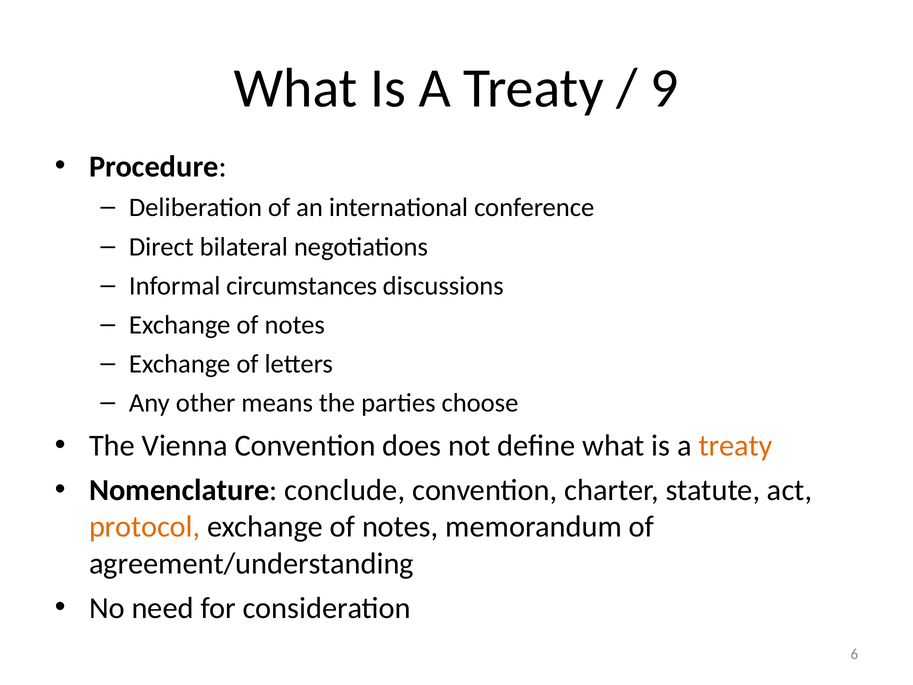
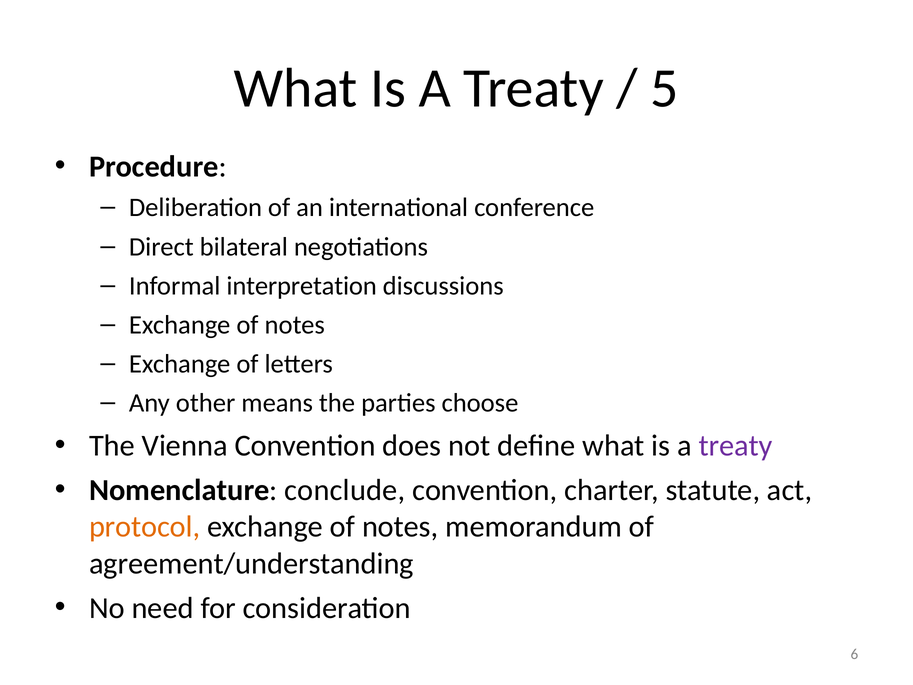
9: 9 -> 5 (665, 88)
circumstances: circumstances -> interpretation (302, 286)
treaty colour: orange -> purple (735, 446)
